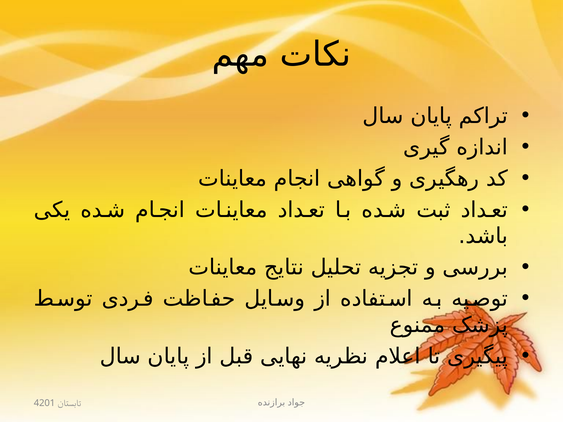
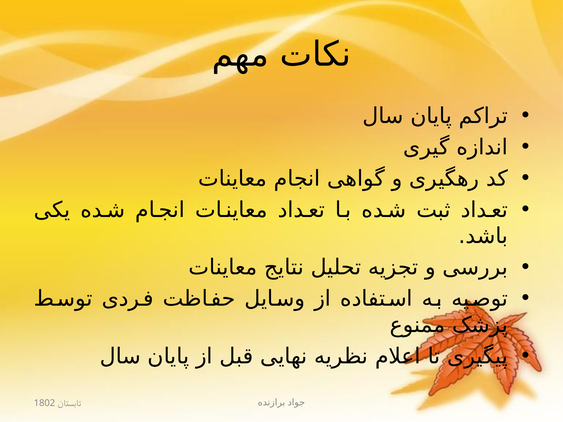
4201: 4201 -> 1802 (44, 403)
